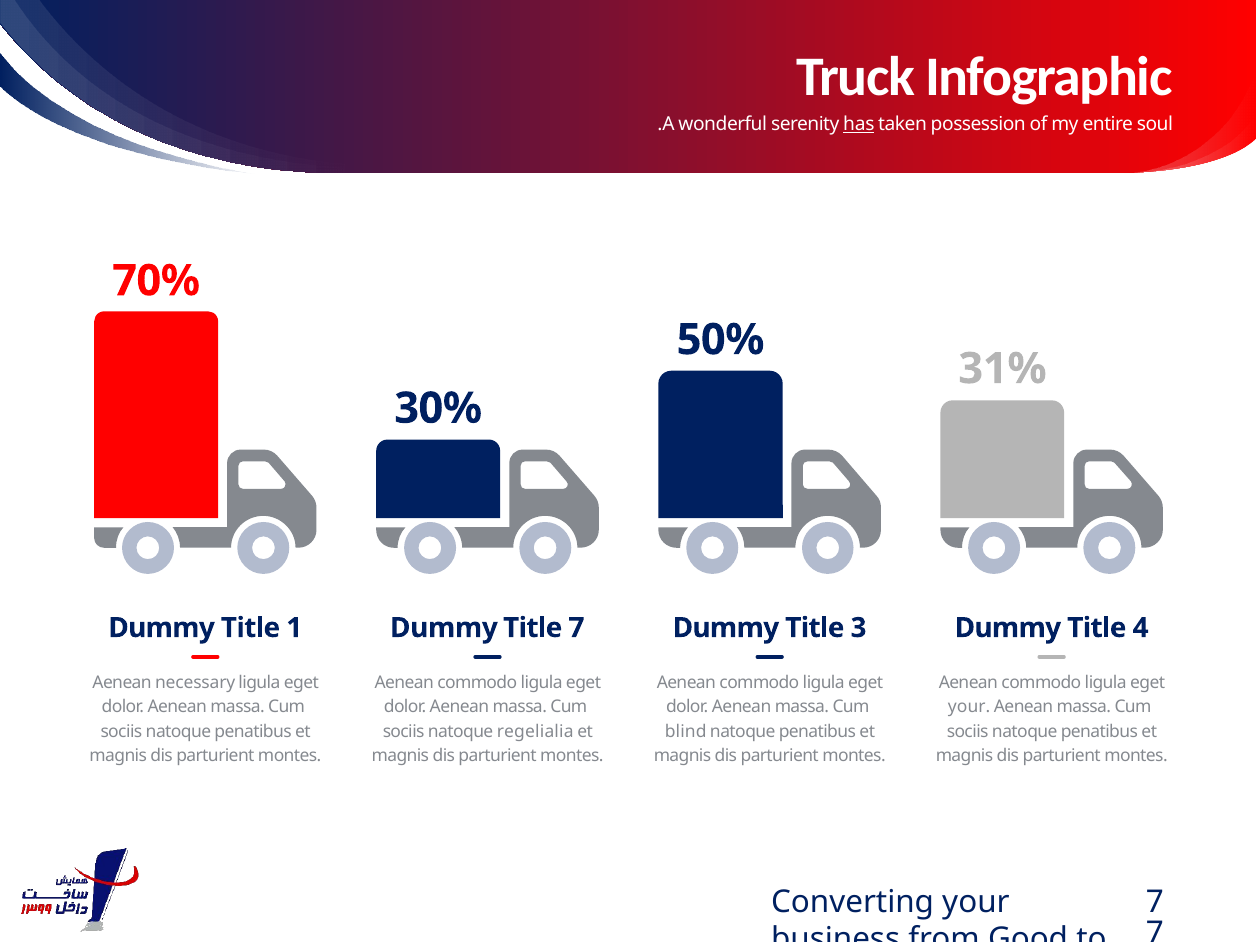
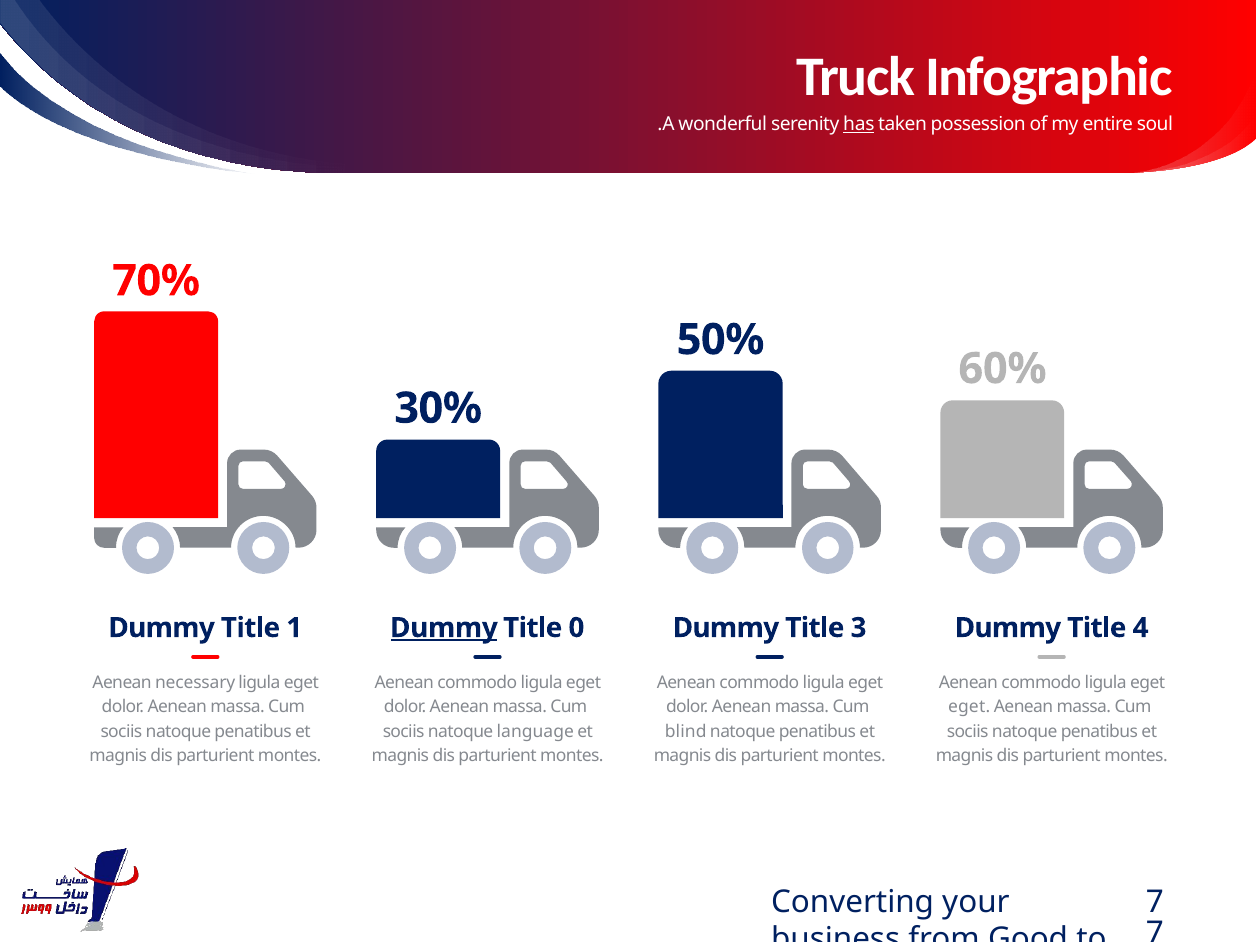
31%: 31% -> 60% (1003, 369)
Dummy underline: none -> present (444, 628)
Title 7: 7 -> 0 (576, 628)
your: your -> eget (969, 707)
regelialia: regelialia -> language (535, 732)
